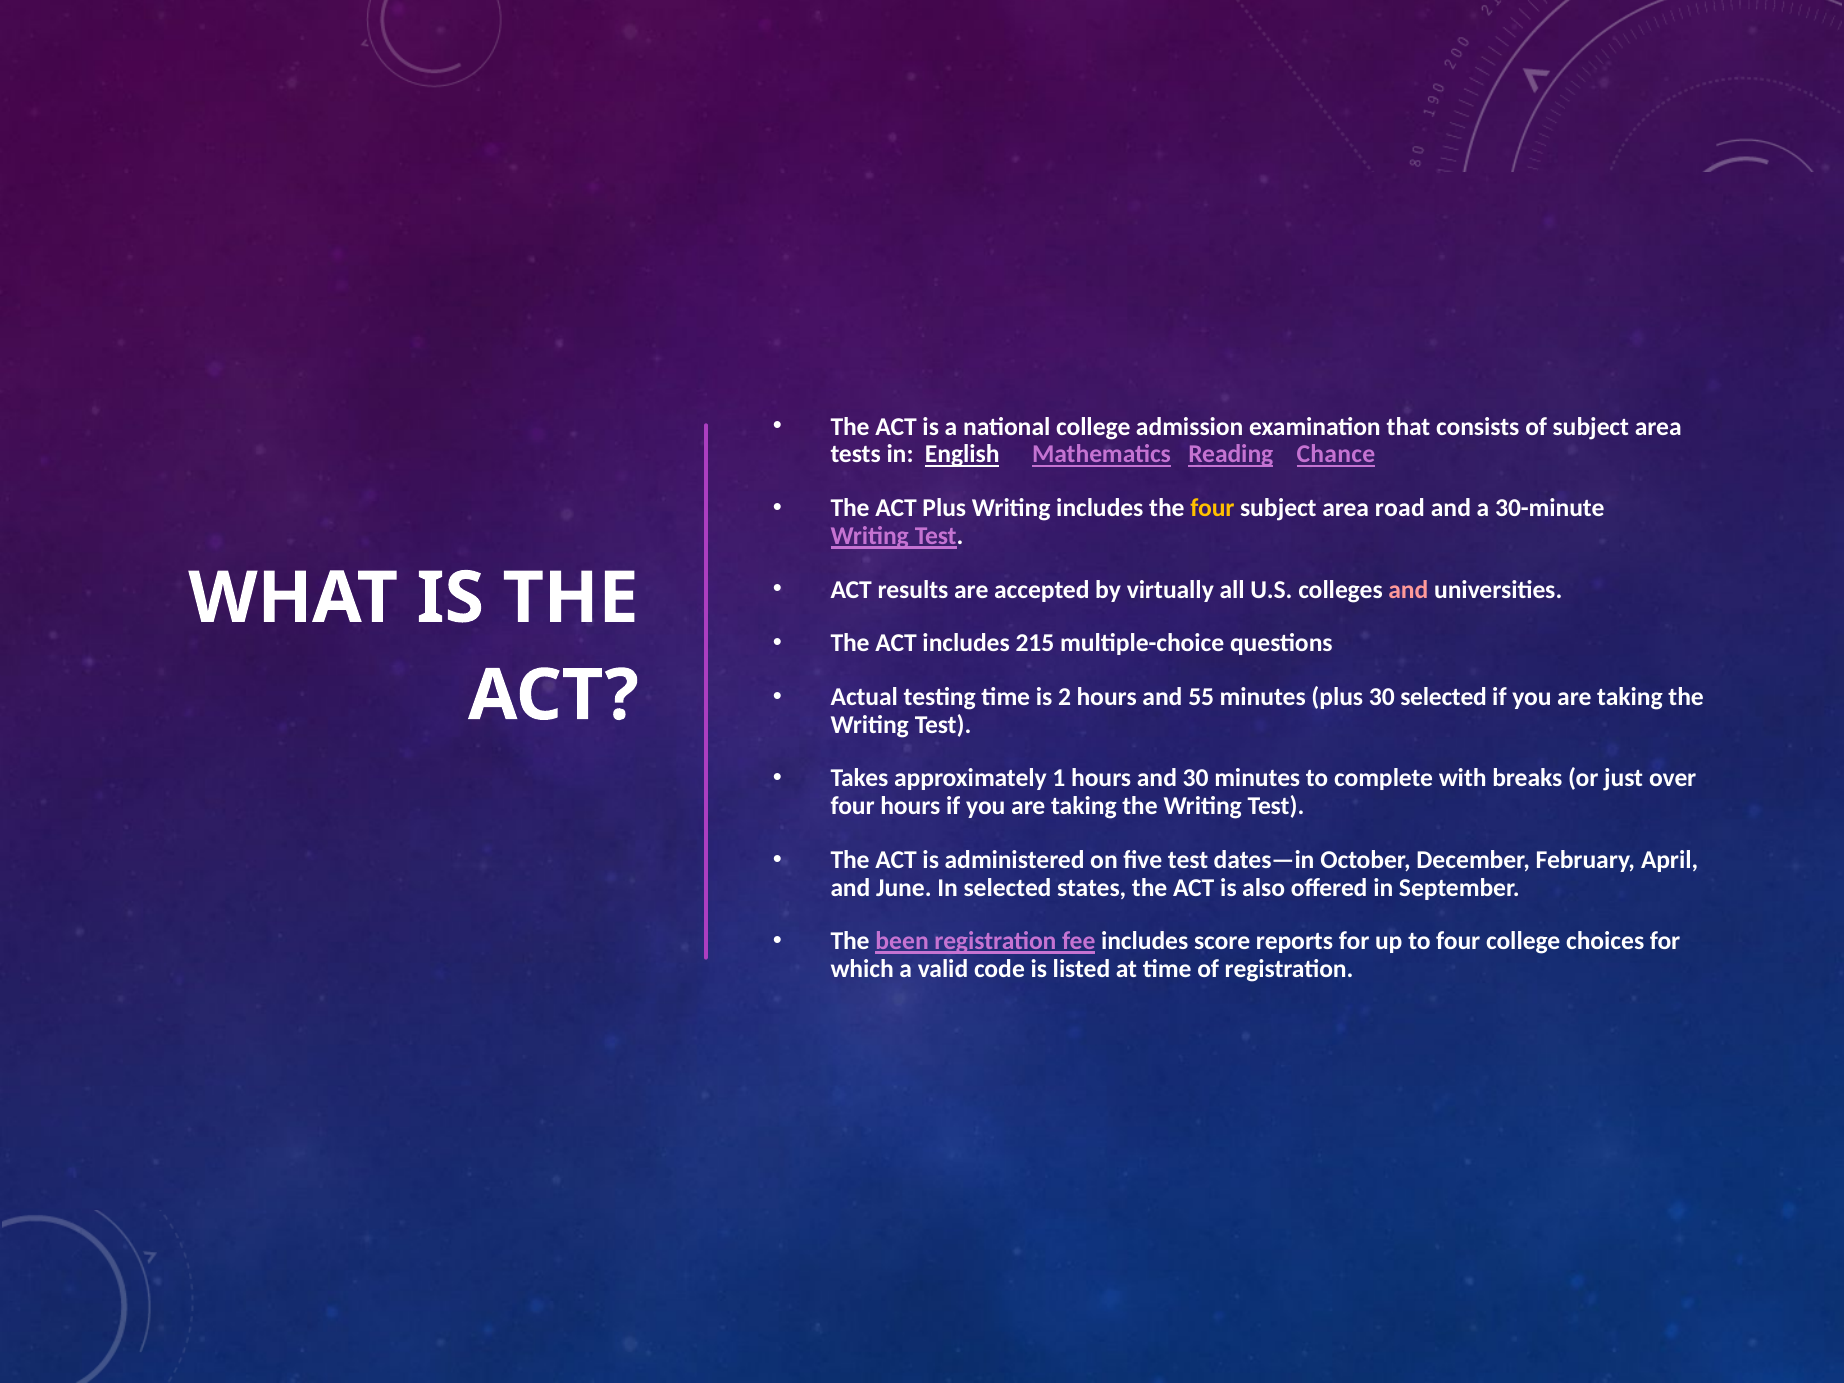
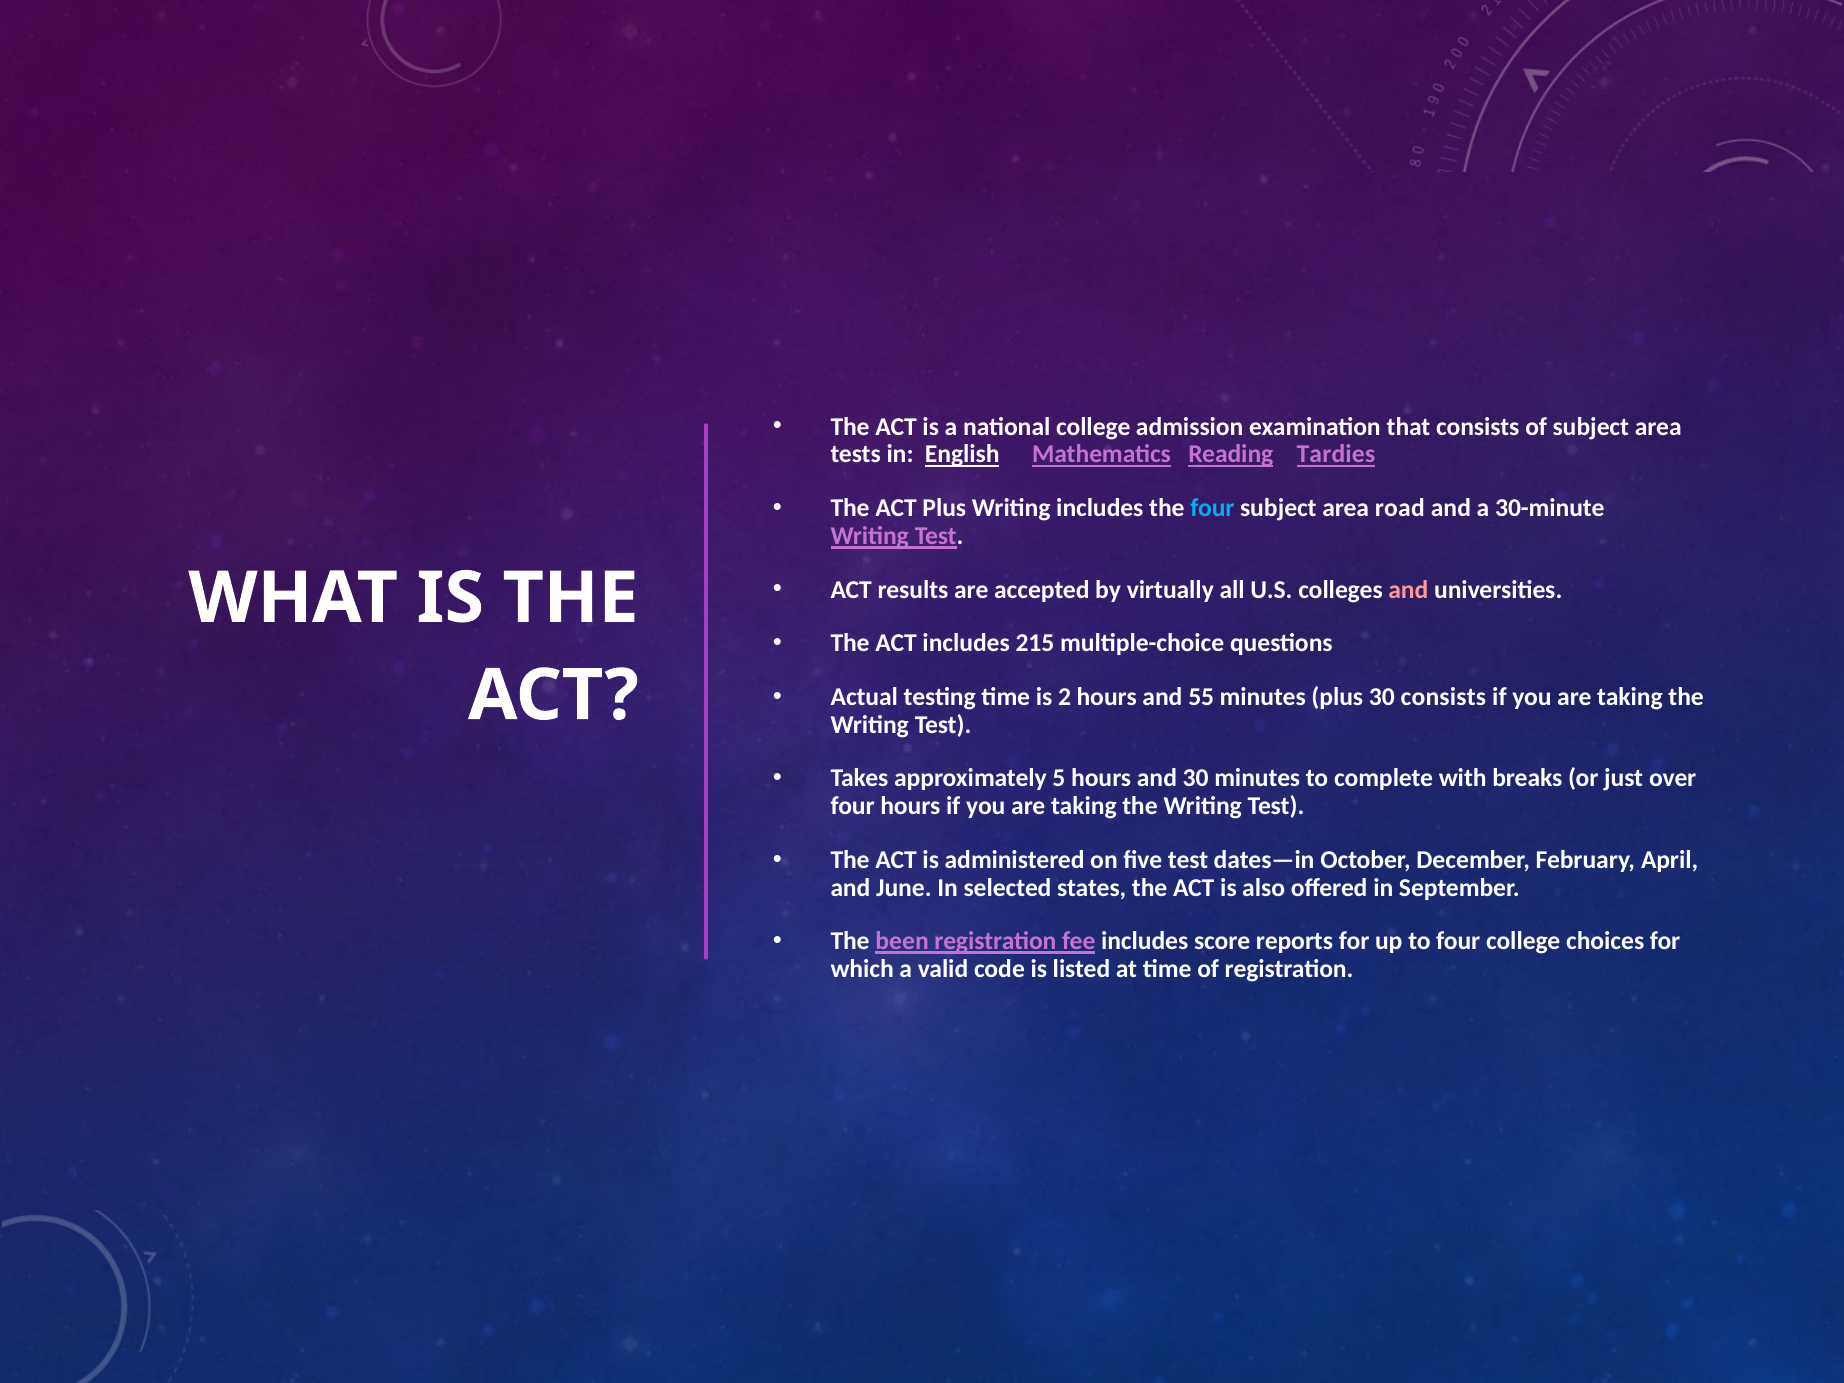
Chance: Chance -> Tardies (1336, 455)
four colour: yellow -> light blue (1212, 508)
30 selected: selected -> consists (1443, 697)
1: 1 -> 5 (1059, 778)
